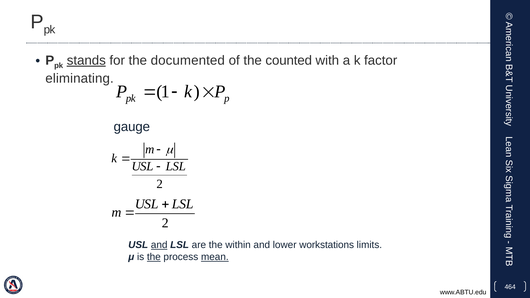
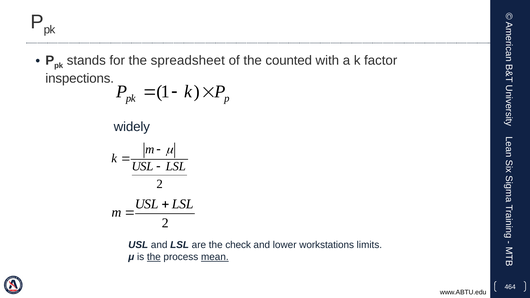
stands underline: present -> none (86, 61)
documented: documented -> spreadsheet (188, 61)
eliminating: eliminating -> inspections (80, 79)
gauge: gauge -> widely (132, 127)
and underline: present -> none (159, 245)
within: within -> check (238, 245)
